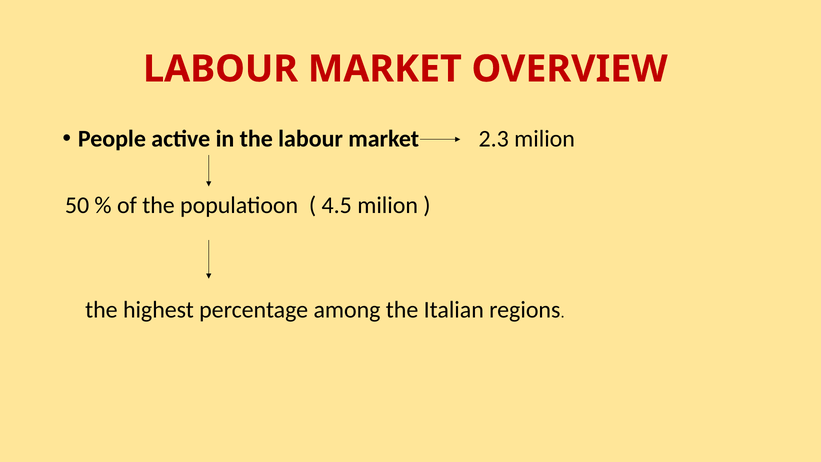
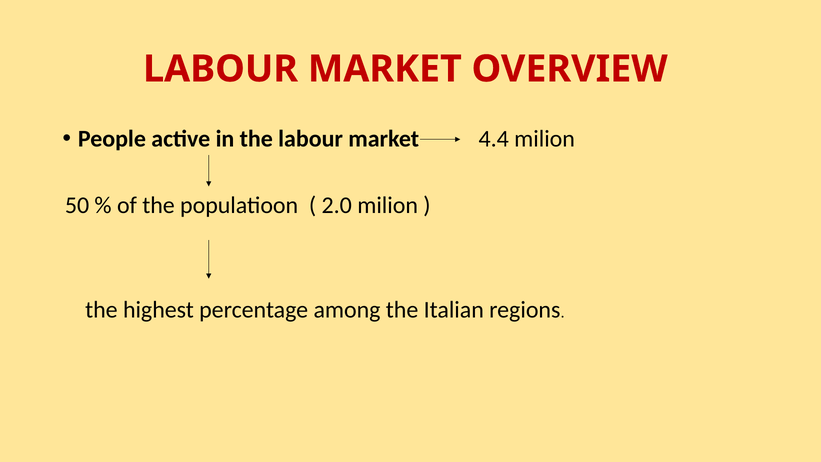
2.3: 2.3 -> 4.4 (494, 139)
4.5: 4.5 -> 2.0 (337, 205)
